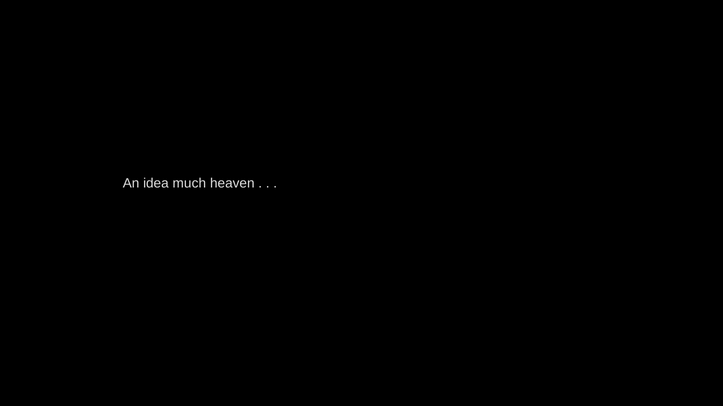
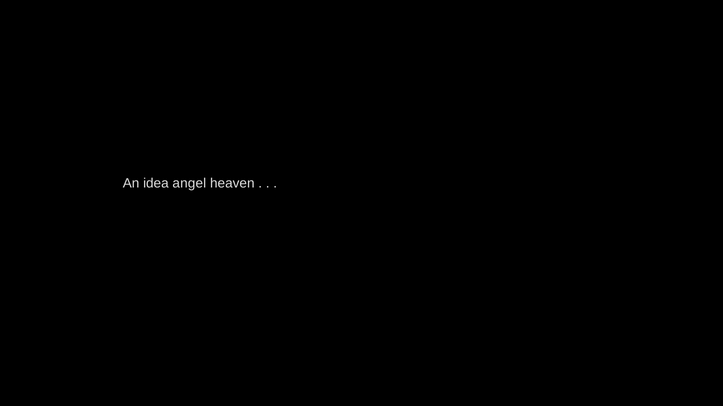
much: much -> angel (189, 183)
